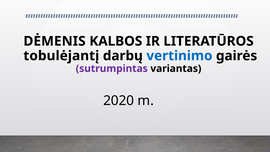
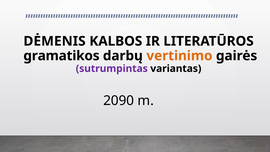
tobulėjantį: tobulėjantį -> gramatikos (61, 56)
vertinimo colour: blue -> orange (179, 56)
2020: 2020 -> 2090 (119, 101)
